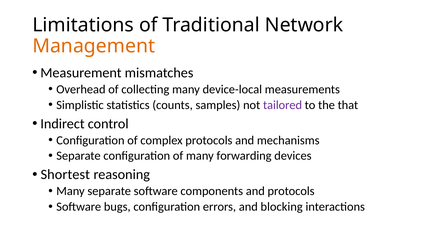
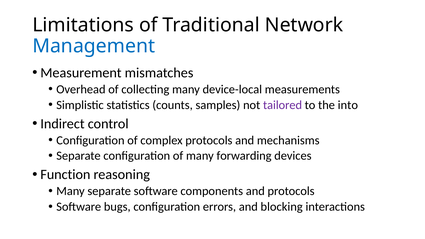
Management colour: orange -> blue (94, 46)
that: that -> into (348, 105)
Shortest: Shortest -> Function (65, 175)
